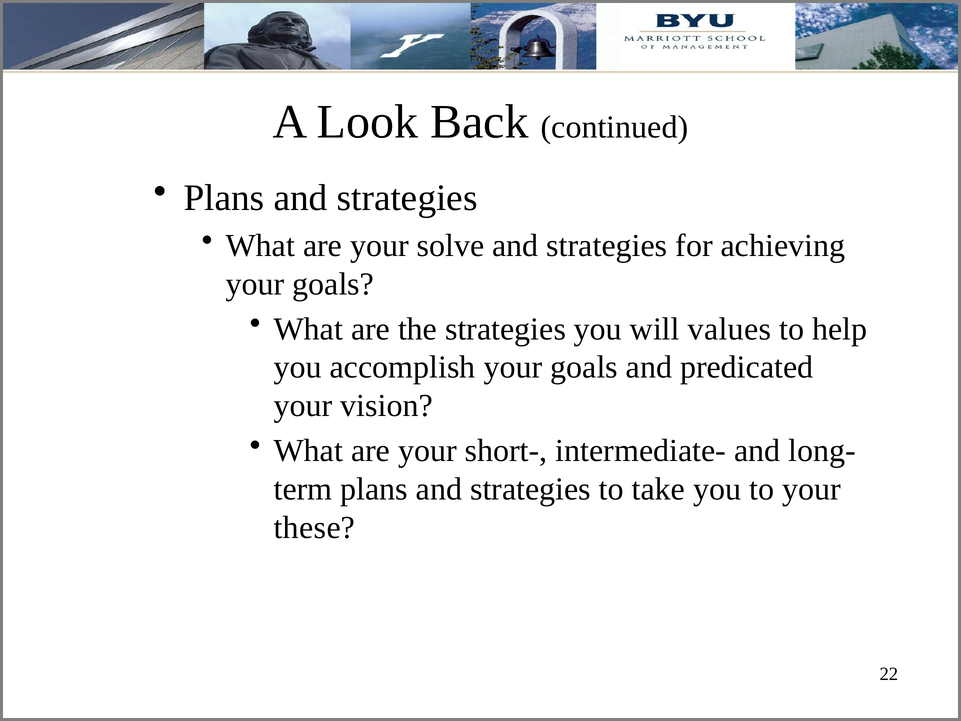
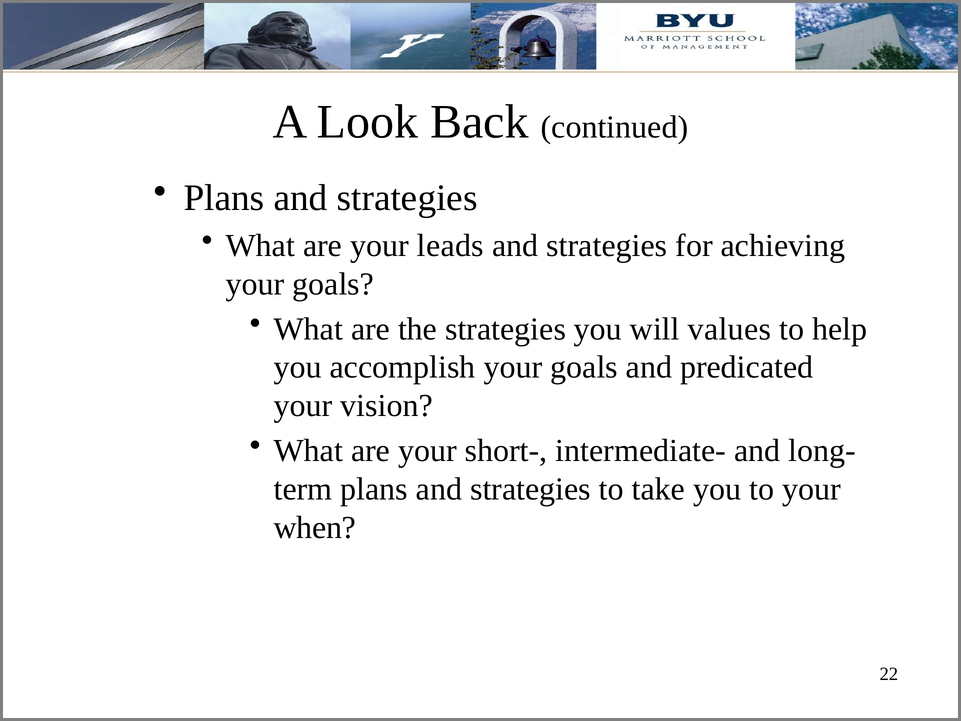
solve: solve -> leads (450, 246)
these: these -> when (315, 527)
